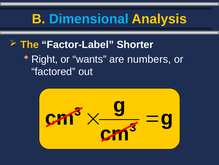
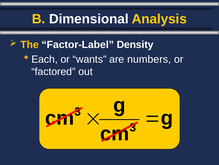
Dimensional colour: light blue -> white (89, 19)
Shorter: Shorter -> Density (135, 45)
Right: Right -> Each (45, 59)
